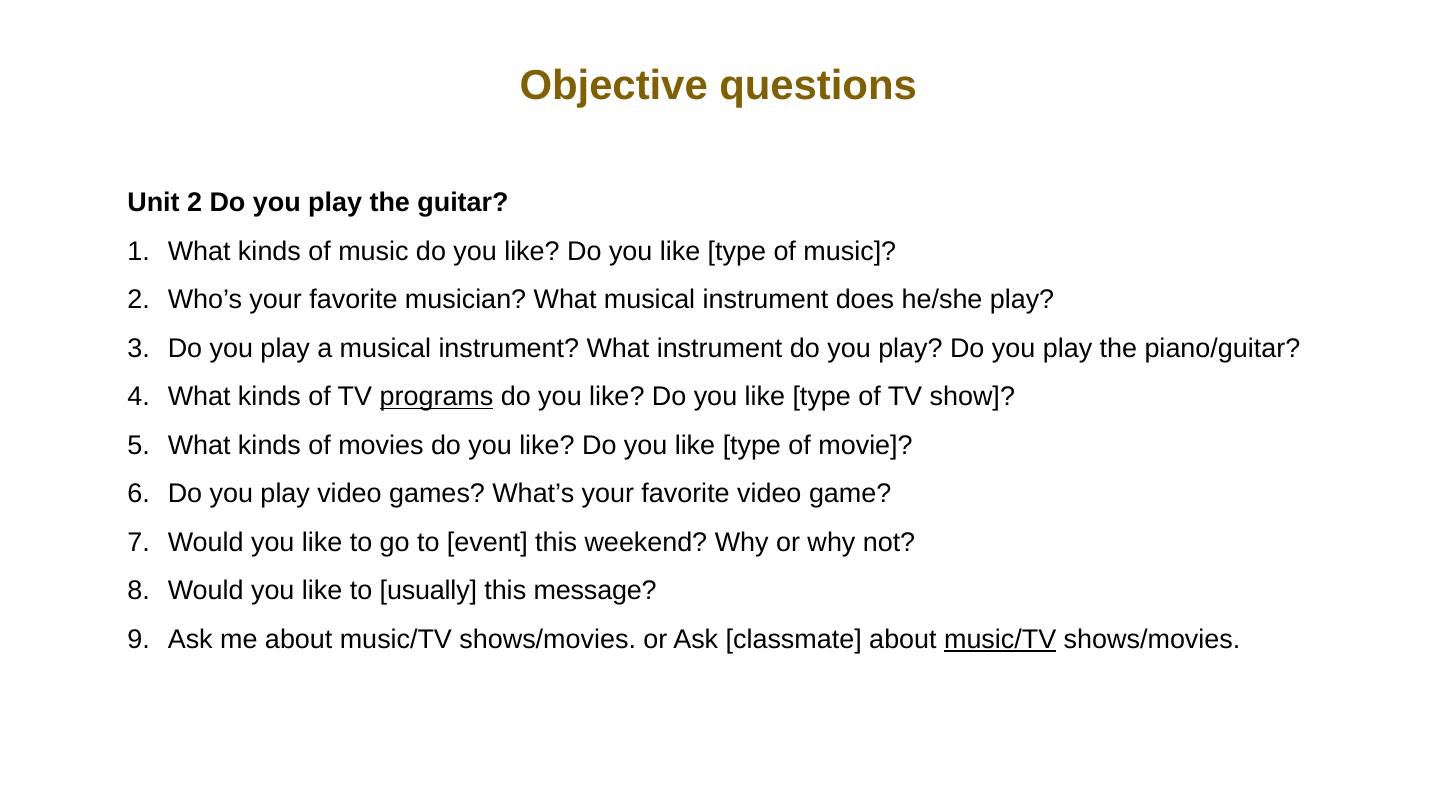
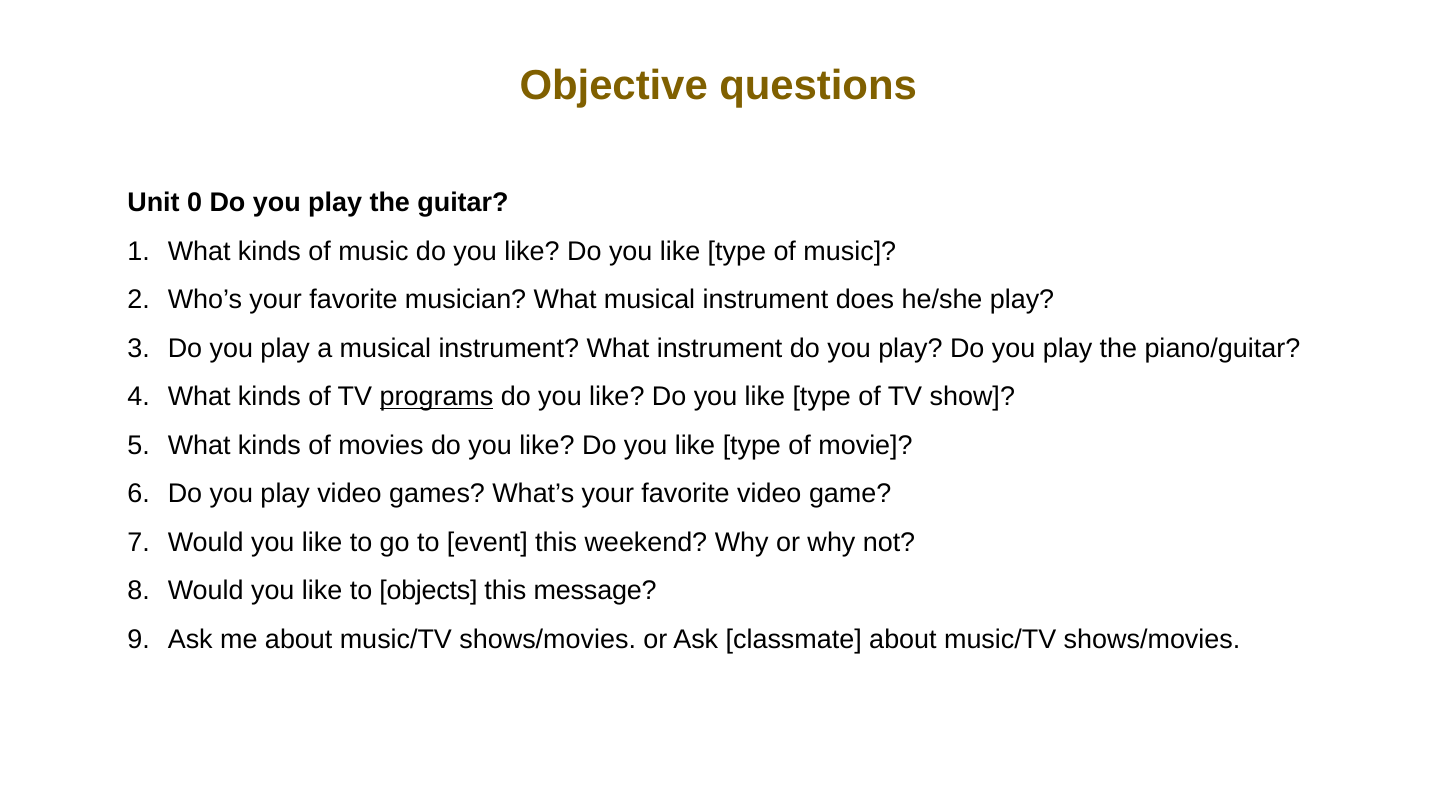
Unit 2: 2 -> 0 (195, 203)
usually: usually -> objects (428, 591)
music/TV underline: present -> none (1000, 640)
